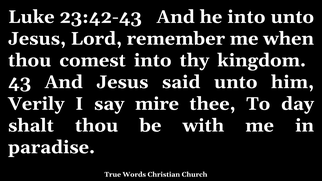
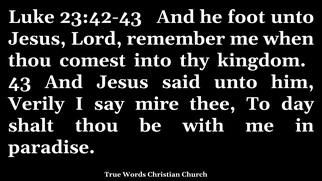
he into: into -> foot (246, 17)
